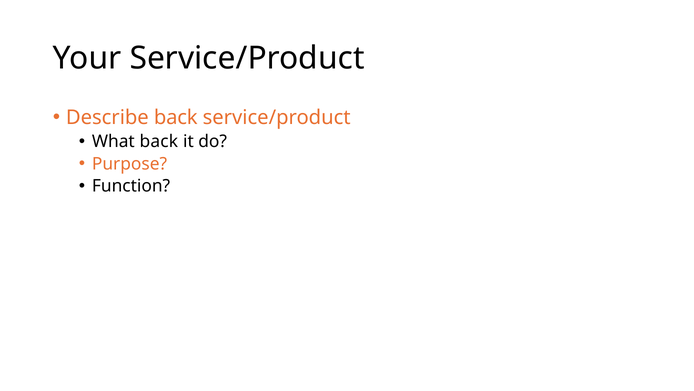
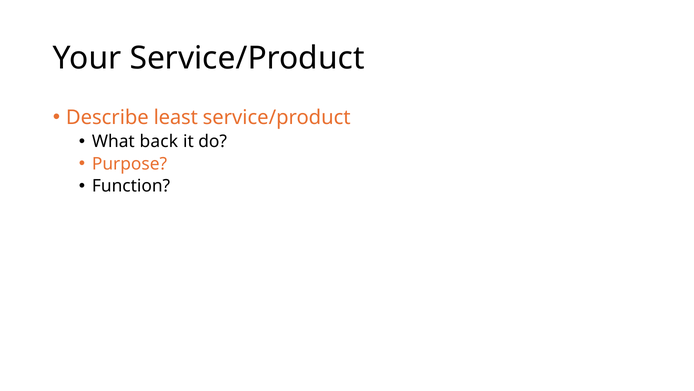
Describe back: back -> least (176, 117)
